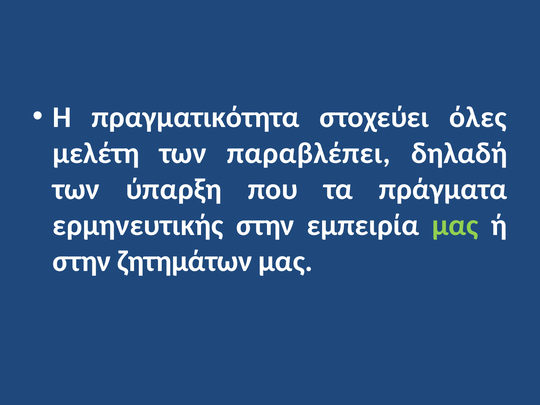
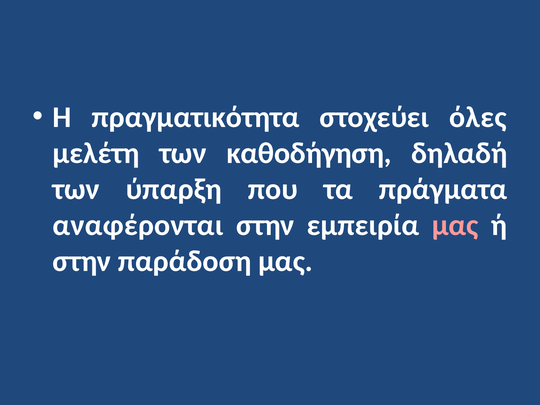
παραβλέπει: παραβλέπει -> καθοδήγηση (309, 153)
ερμηνευτικής: ερμηνευτικής -> αναφέρονται (138, 225)
μας colour: light green -> pink (455, 225)
ζητημάτων: ζητημάτων -> παράδοση (185, 261)
